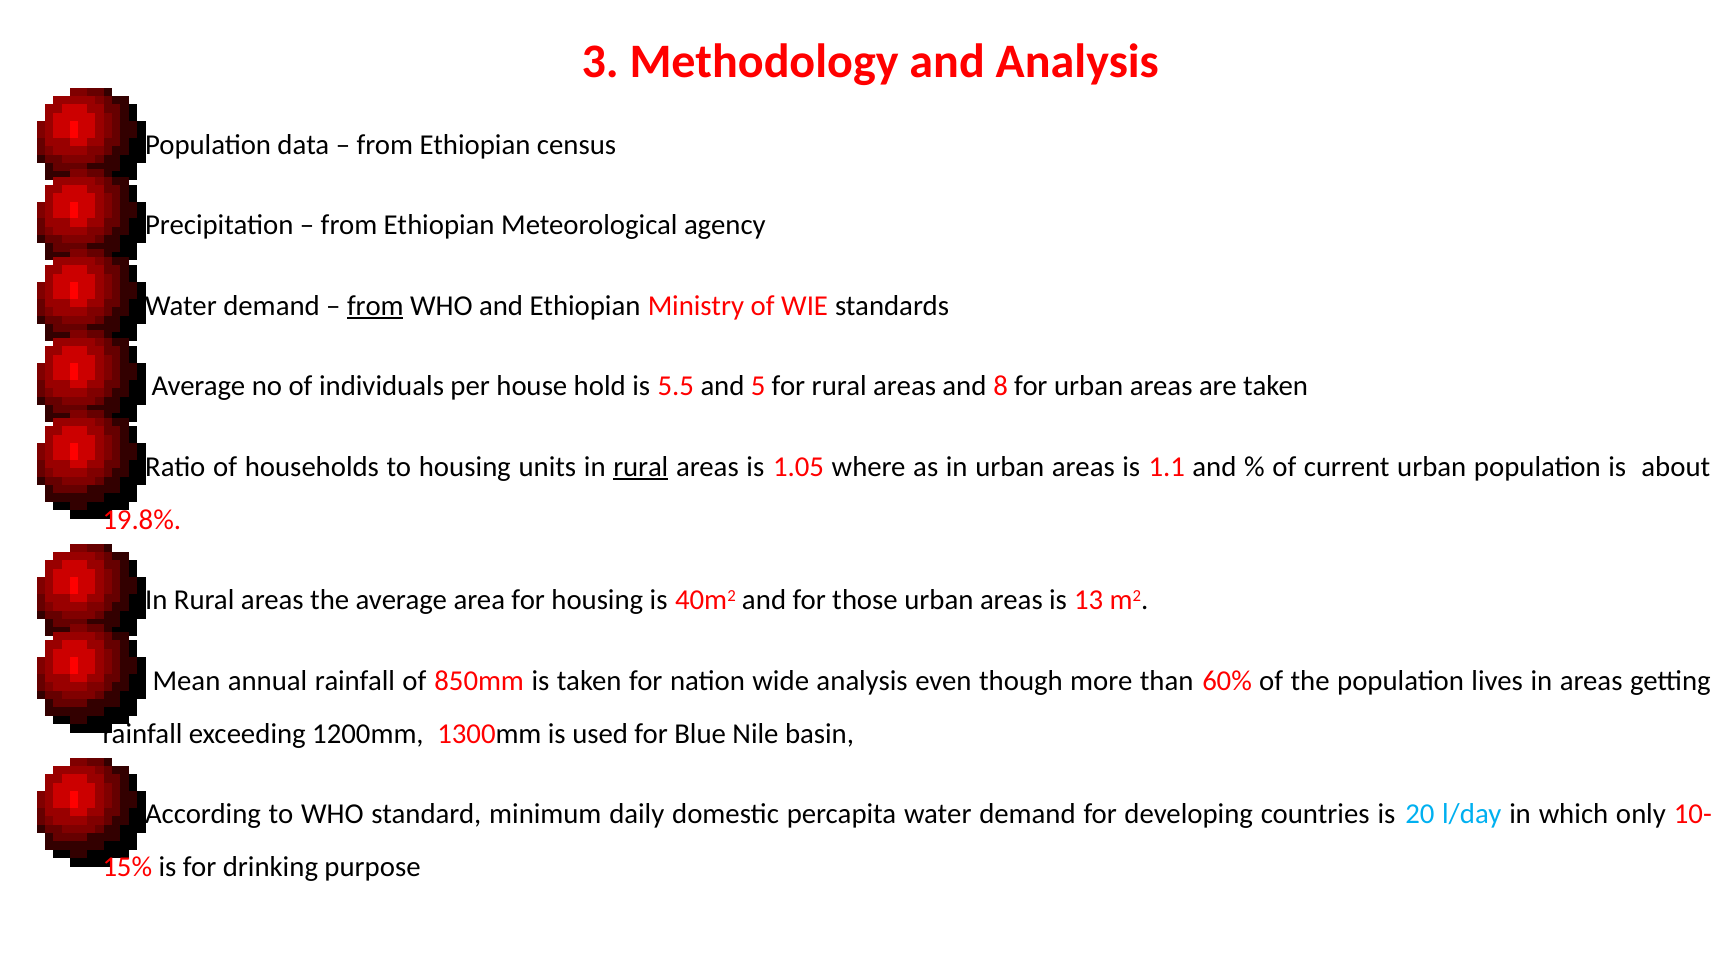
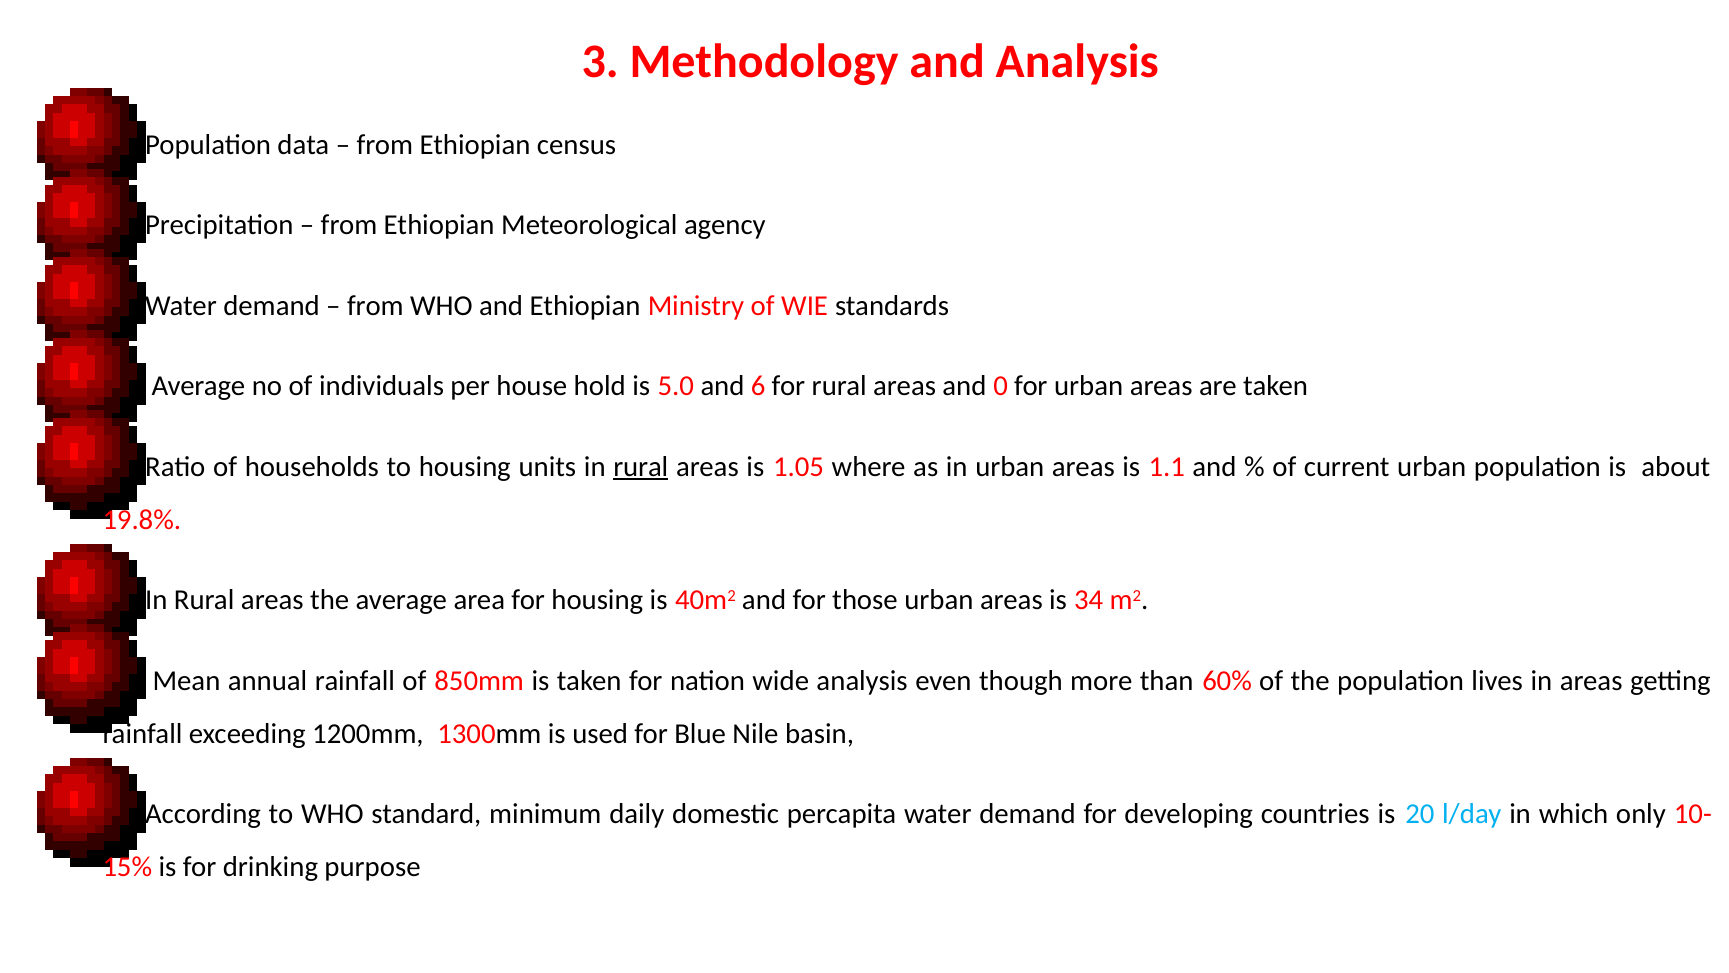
from underline: present -> none (375, 306)
5.5: 5.5 -> 5.0 (676, 386)
5: 5 -> 6 (758, 386)
8: 8 -> 0 (1001, 386)
13: 13 -> 34 (1089, 600)
